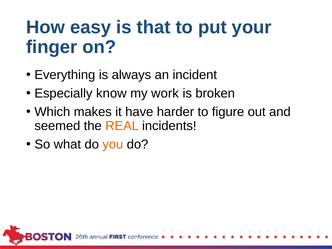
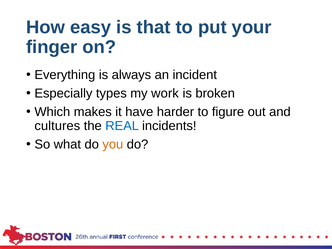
know: know -> types (111, 93)
seemed: seemed -> cultures (57, 126)
REAL colour: orange -> blue (122, 126)
